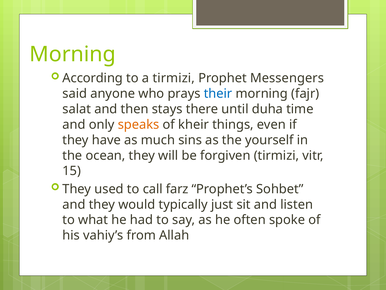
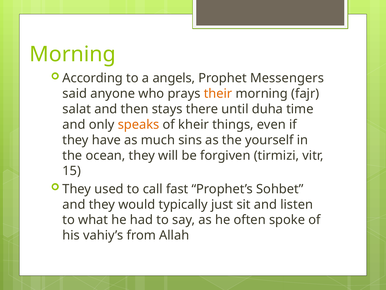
a tirmizi: tirmizi -> angels (174, 78)
their colour: blue -> orange (218, 93)
farz: farz -> fast (177, 189)
